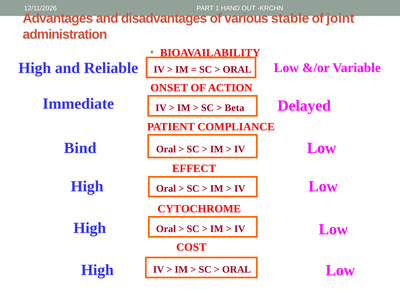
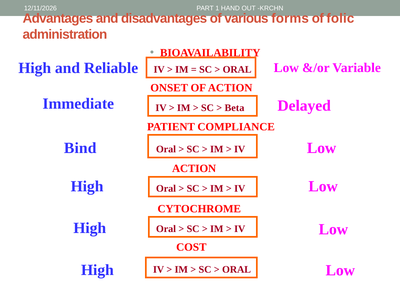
stable: stable -> forms (290, 19)
joint: joint -> folic (340, 19)
EFFECT: EFFECT -> ACTION (194, 169)
